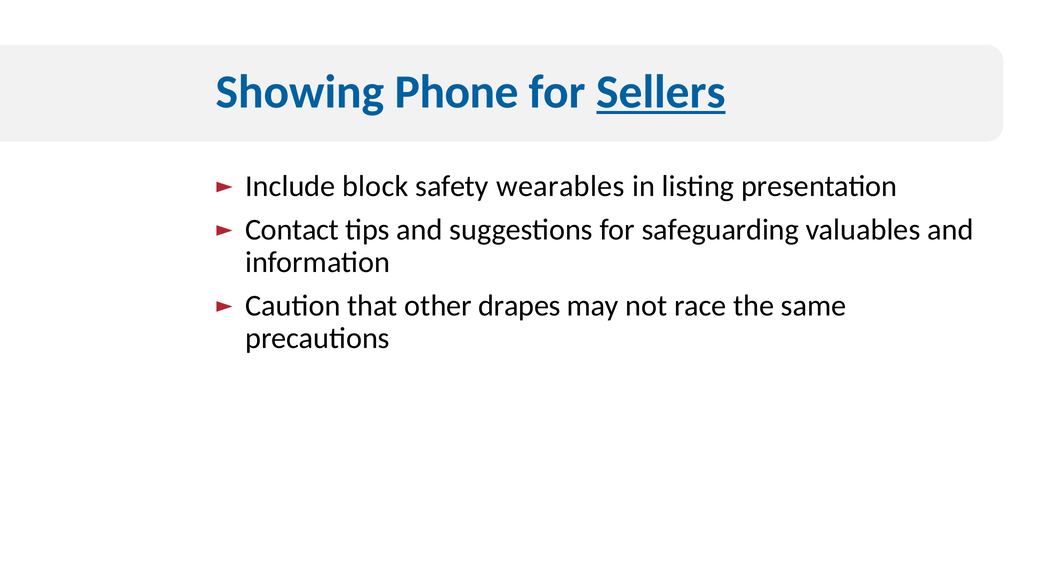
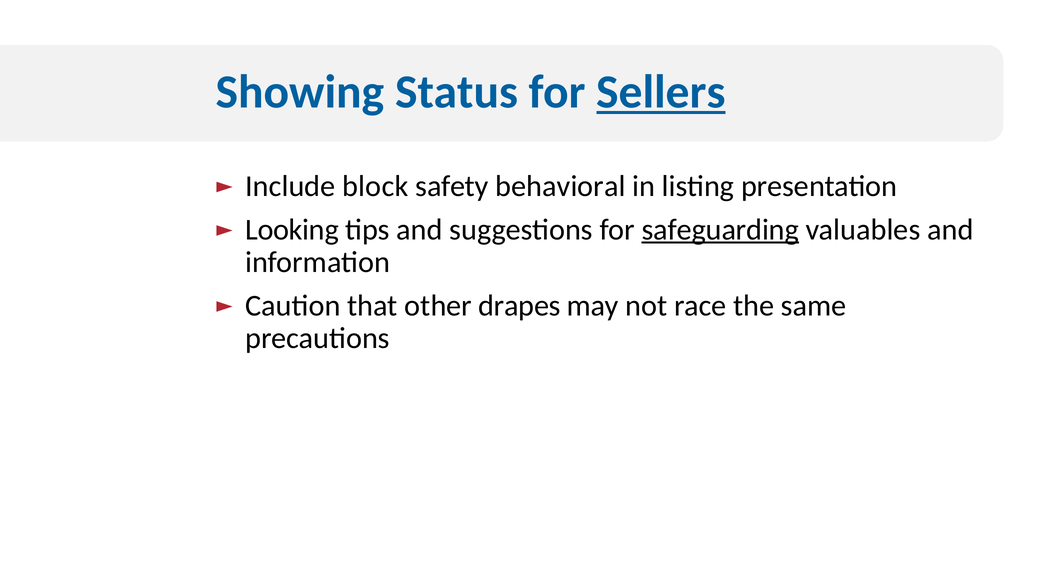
Phone: Phone -> Status (457, 92)
wearables: wearables -> behavioral (560, 186)
Contact: Contact -> Looking (292, 230)
safeguarding underline: none -> present (720, 230)
